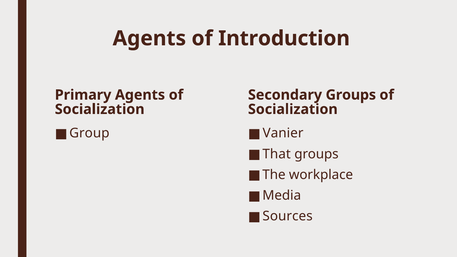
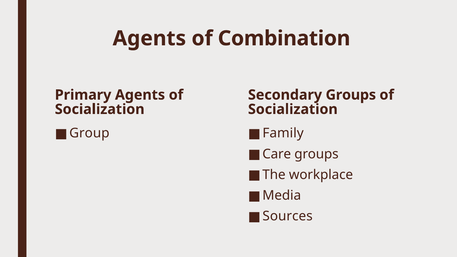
Introduction: Introduction -> Combination (284, 38)
Vanier: Vanier -> Family (283, 133)
That: That -> Care (277, 154)
